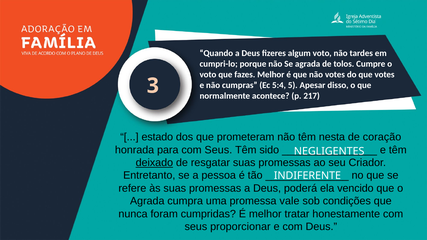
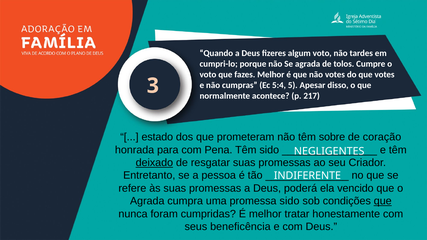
nesta: nesta -> sobre (332, 137)
para com Seus: Seus -> Pena (218, 150)
promessa vale: vale -> sido (290, 201)
que underline: none -> present (383, 201)
proporcionar: proporcionar -> beneficência (240, 227)
